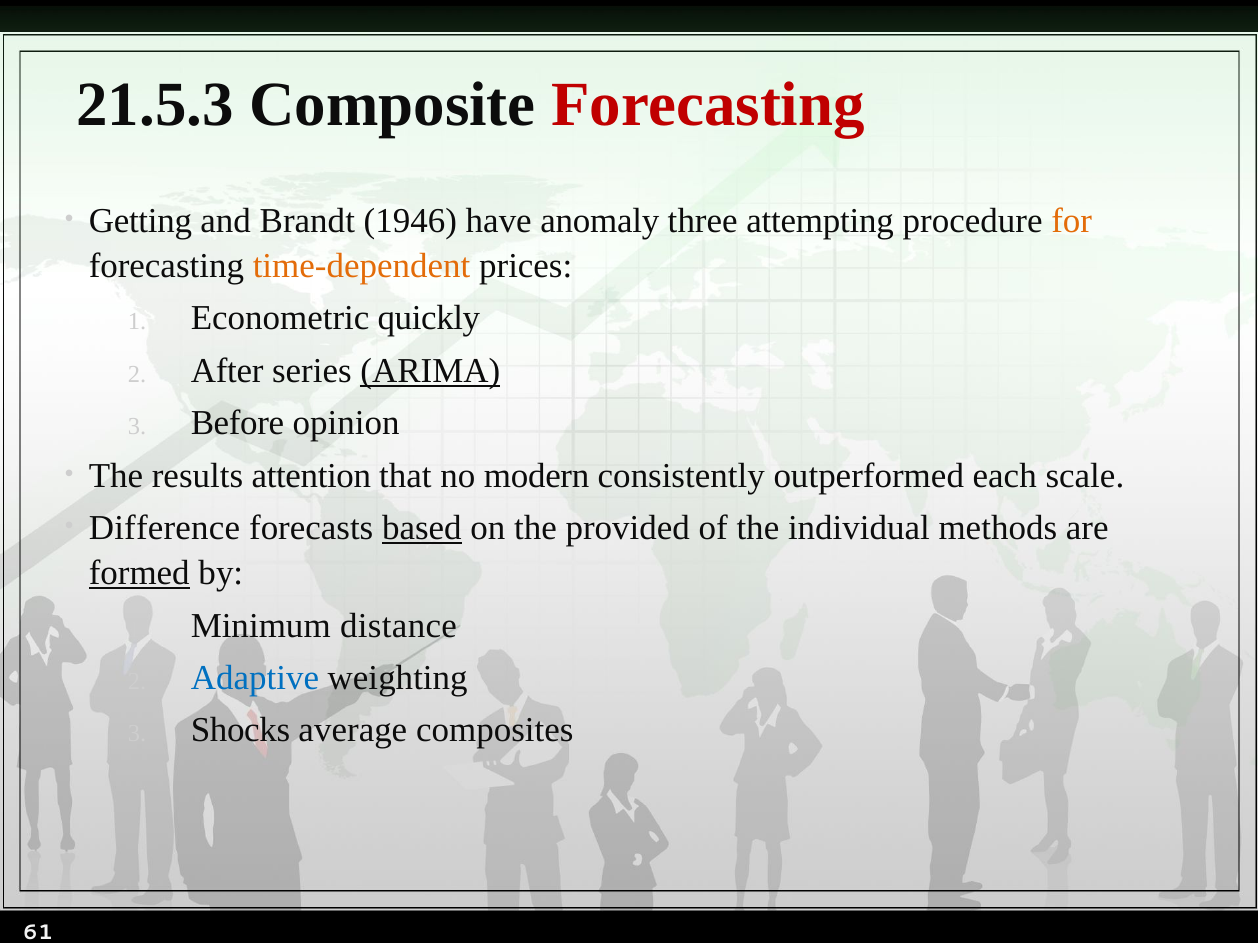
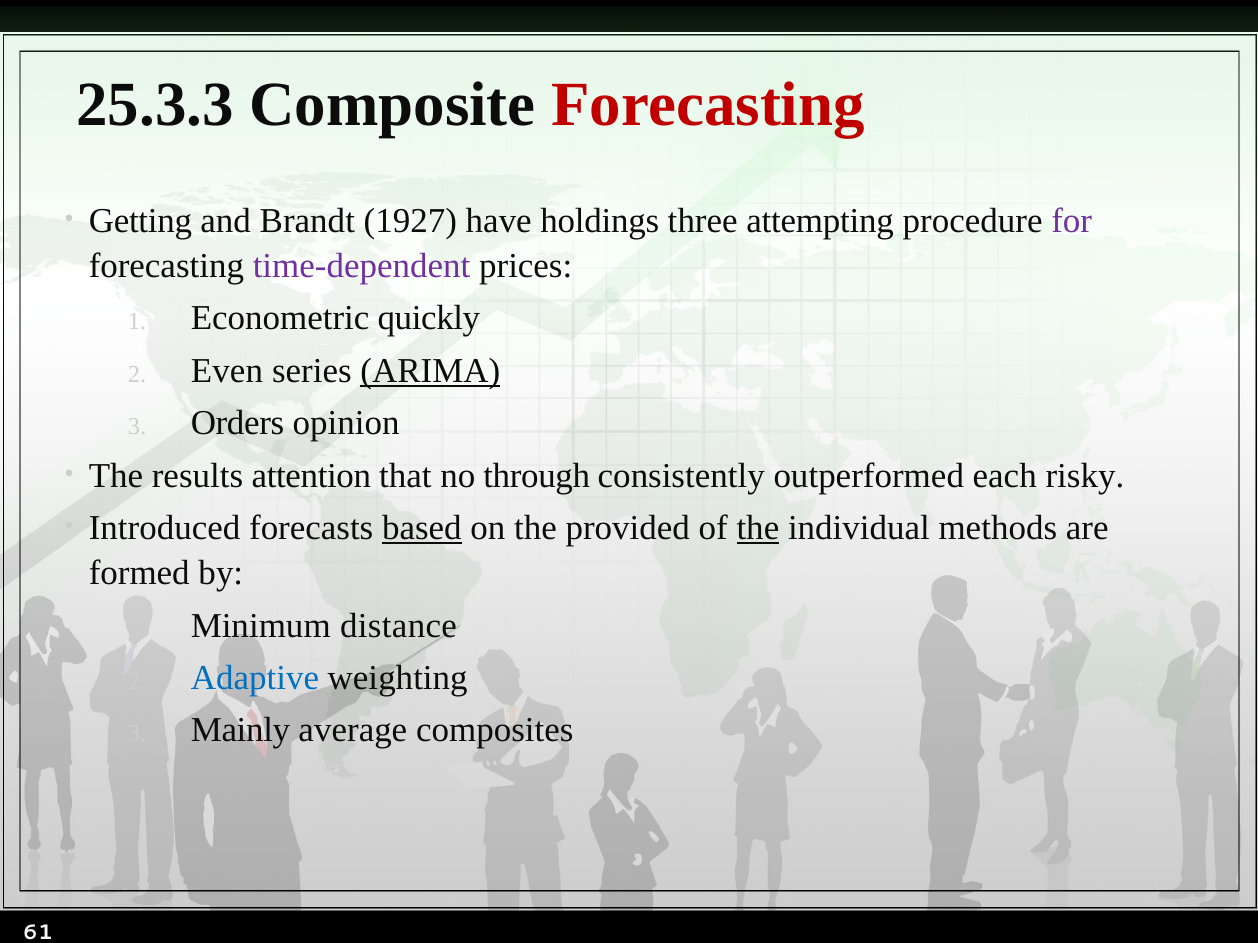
21.5.3: 21.5.3 -> 25.3.3 (155, 105)
1946: 1946 -> 1927 (410, 221)
anomaly: anomaly -> holdings (600, 221)
for colour: orange -> purple (1072, 221)
time-dependent colour: orange -> purple (362, 266)
After: After -> Even (227, 371)
Before: Before -> Orders (237, 423)
modern: modern -> through (537, 476)
scale: scale -> risky (1085, 476)
Difference: Difference -> Introduced (165, 528)
the underline: none -> present (758, 528)
formed underline: present -> none (139, 574)
Shocks: Shocks -> Mainly (240, 731)
